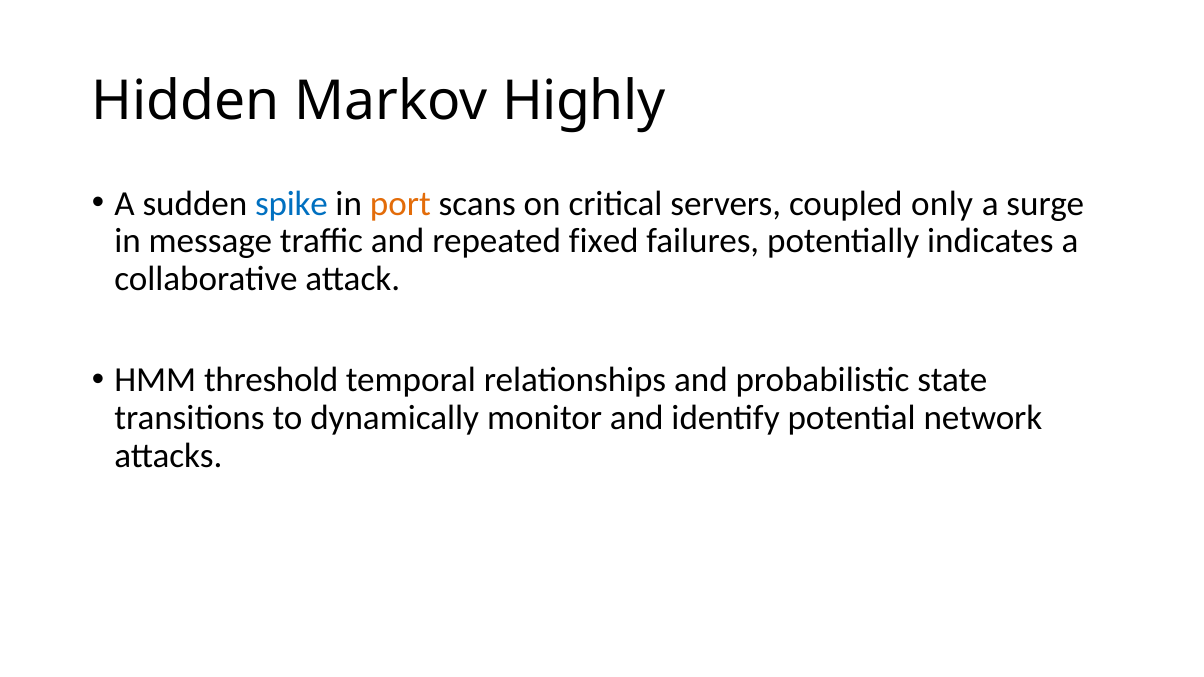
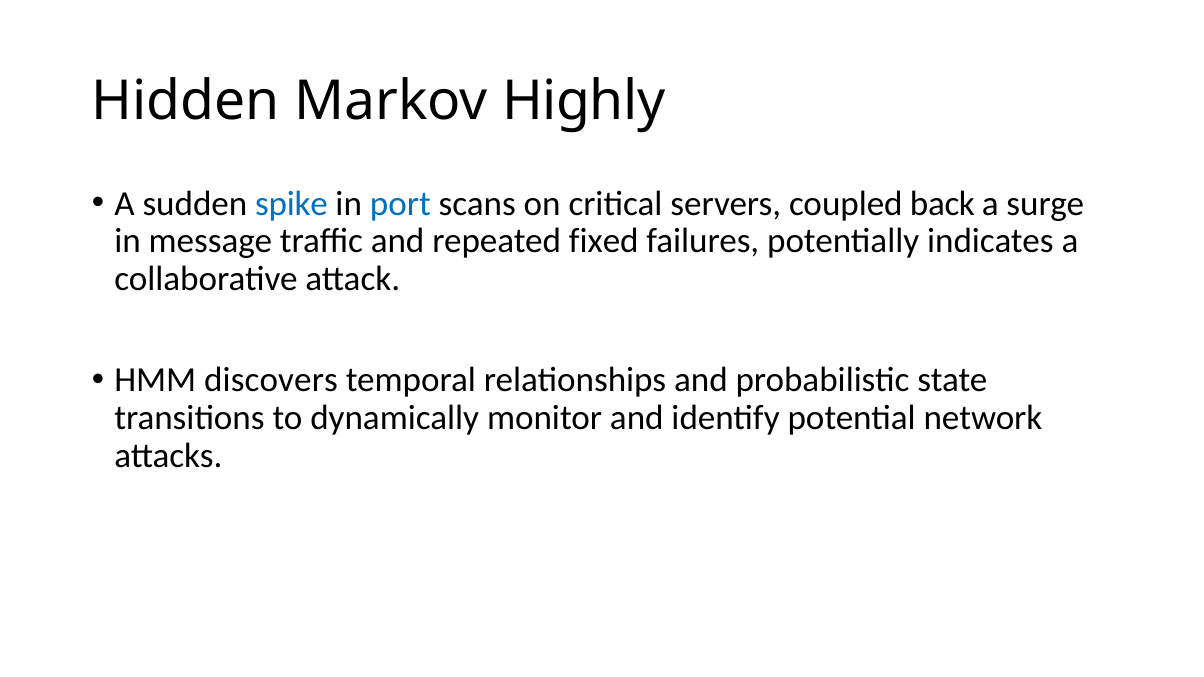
port colour: orange -> blue (400, 204)
only: only -> back (942, 204)
threshold: threshold -> discovers (271, 380)
